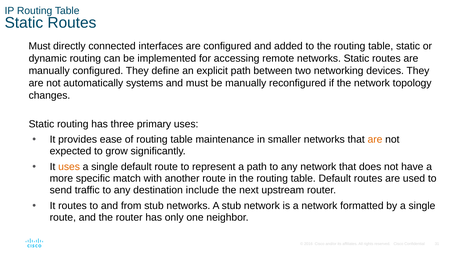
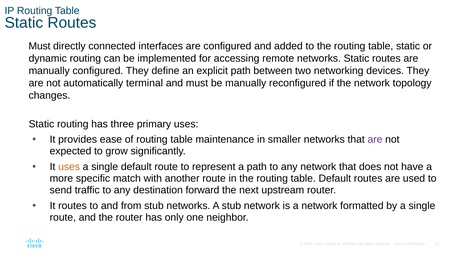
systems: systems -> terminal (145, 83)
are colour: orange -> purple (375, 140)
include: include -> forward (203, 190)
